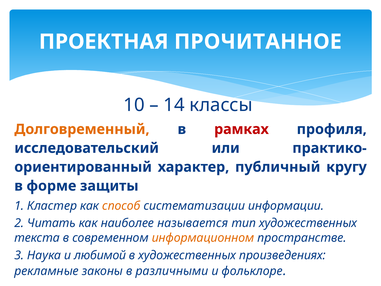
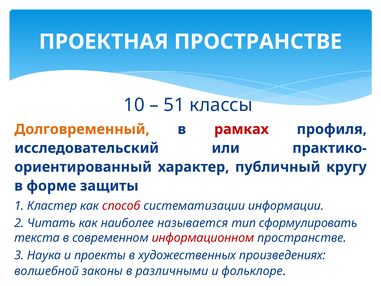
ПРОЕКТНАЯ ПРОЧИТАННОЕ: ПРОЧИТАННОЕ -> ПРОСТРАНСТВЕ (258, 42)
14: 14 -> 51 (174, 105)
способ colour: orange -> red (121, 206)
тип художественных: художественных -> сформулировать (308, 223)
информационном colour: orange -> red (203, 238)
любимой: любимой -> проекты (100, 255)
рекламные: рекламные -> волшебной (47, 271)
